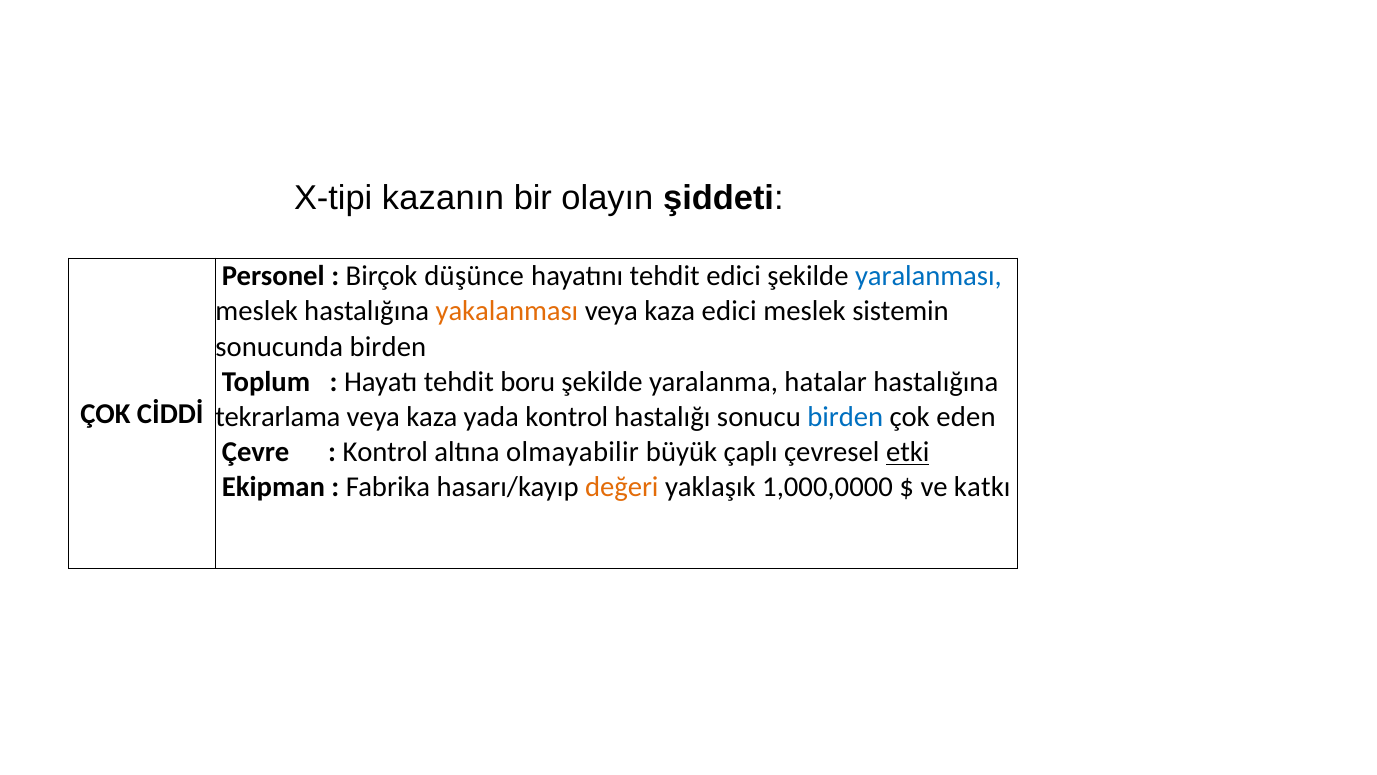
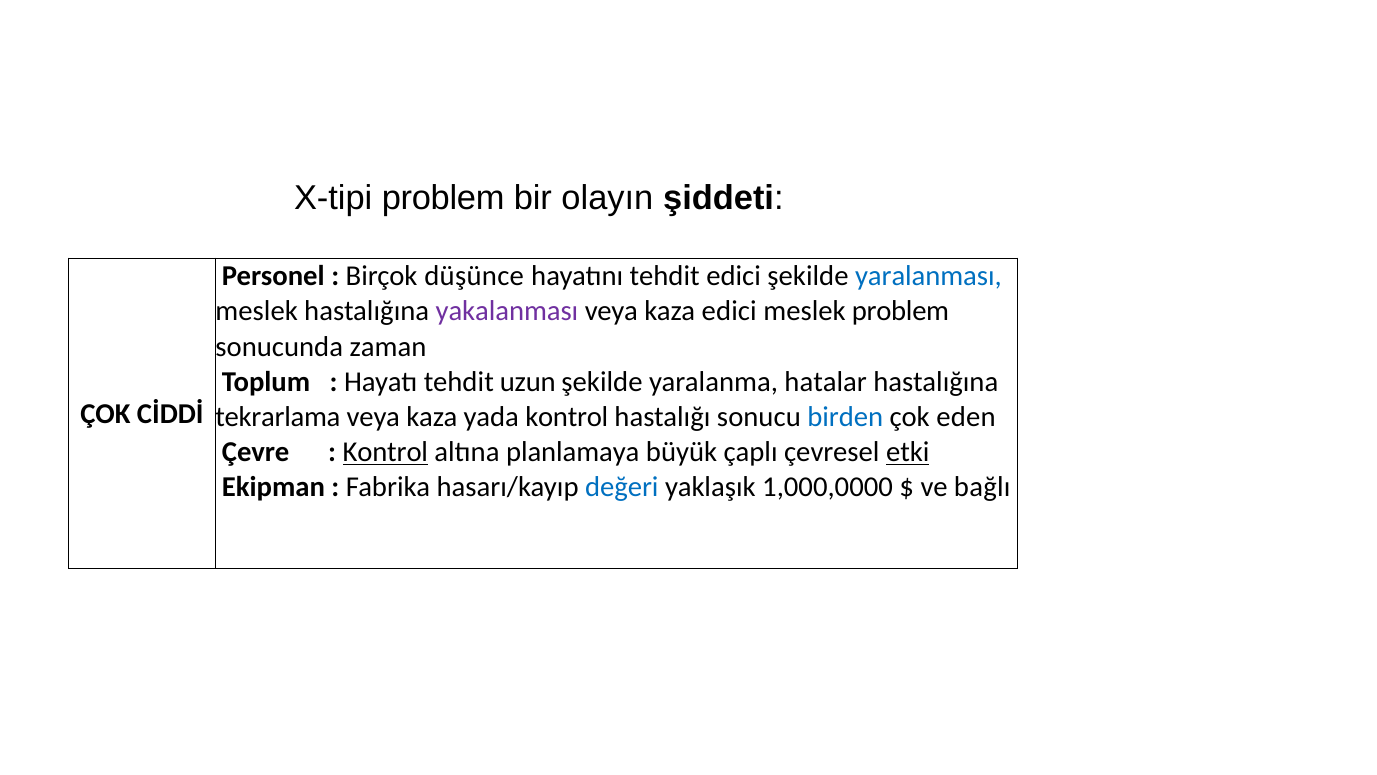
X-tipi kazanın: kazanın -> problem (443, 198)
yakalanması colour: orange -> purple (507, 311)
meslek sistemin: sistemin -> problem (901, 311)
sonucunda birden: birden -> zaman (388, 346)
boru: boru -> uzun (528, 382)
Kontrol underline: none -> present (385, 452)
olmayabilir: olmayabilir -> planlamaya (573, 452)
değeri colour: orange -> blue (622, 487)
katkı: katkı -> bağlı (982, 487)
